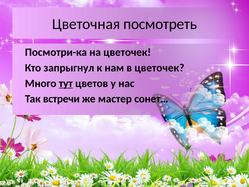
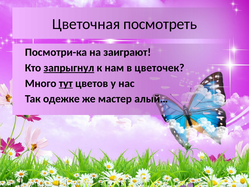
на цветочек: цветочек -> заиграют (127, 52)
запрыгнул underline: none -> present (69, 68)
встречи: встречи -> одежке (61, 99)
сонет…: сонет… -> алый… (151, 99)
